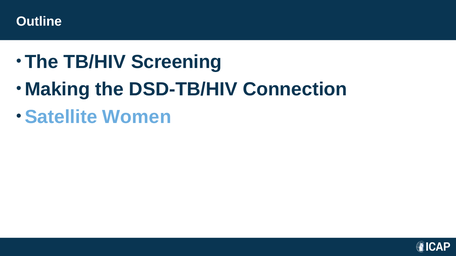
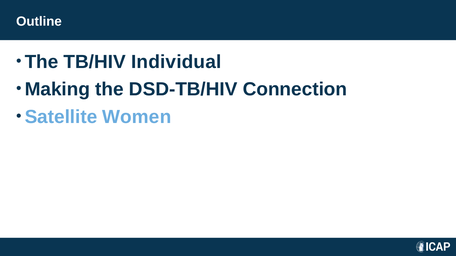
Screening: Screening -> Individual (176, 62)
